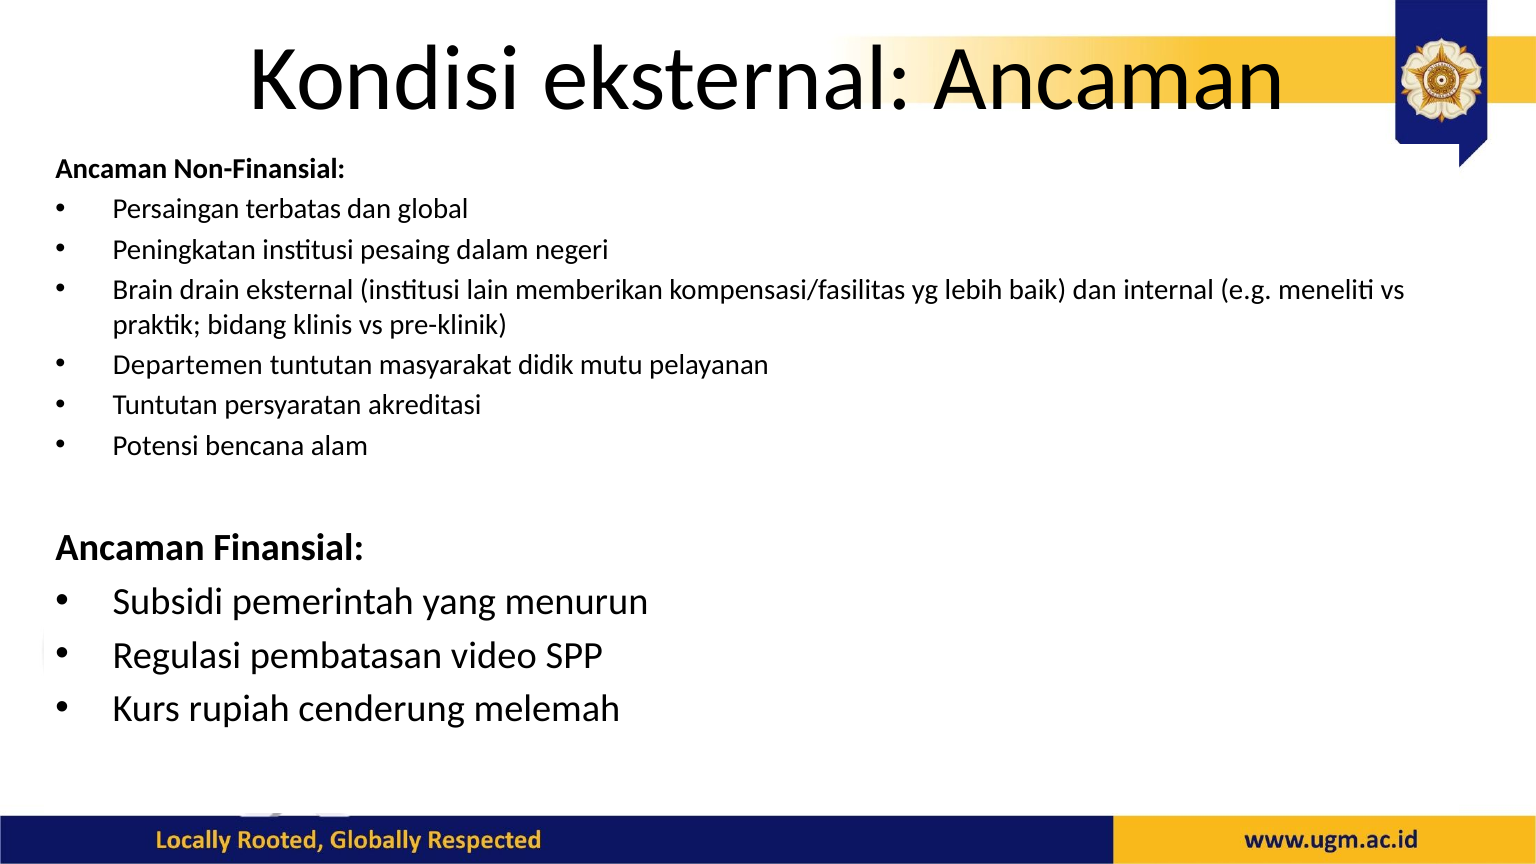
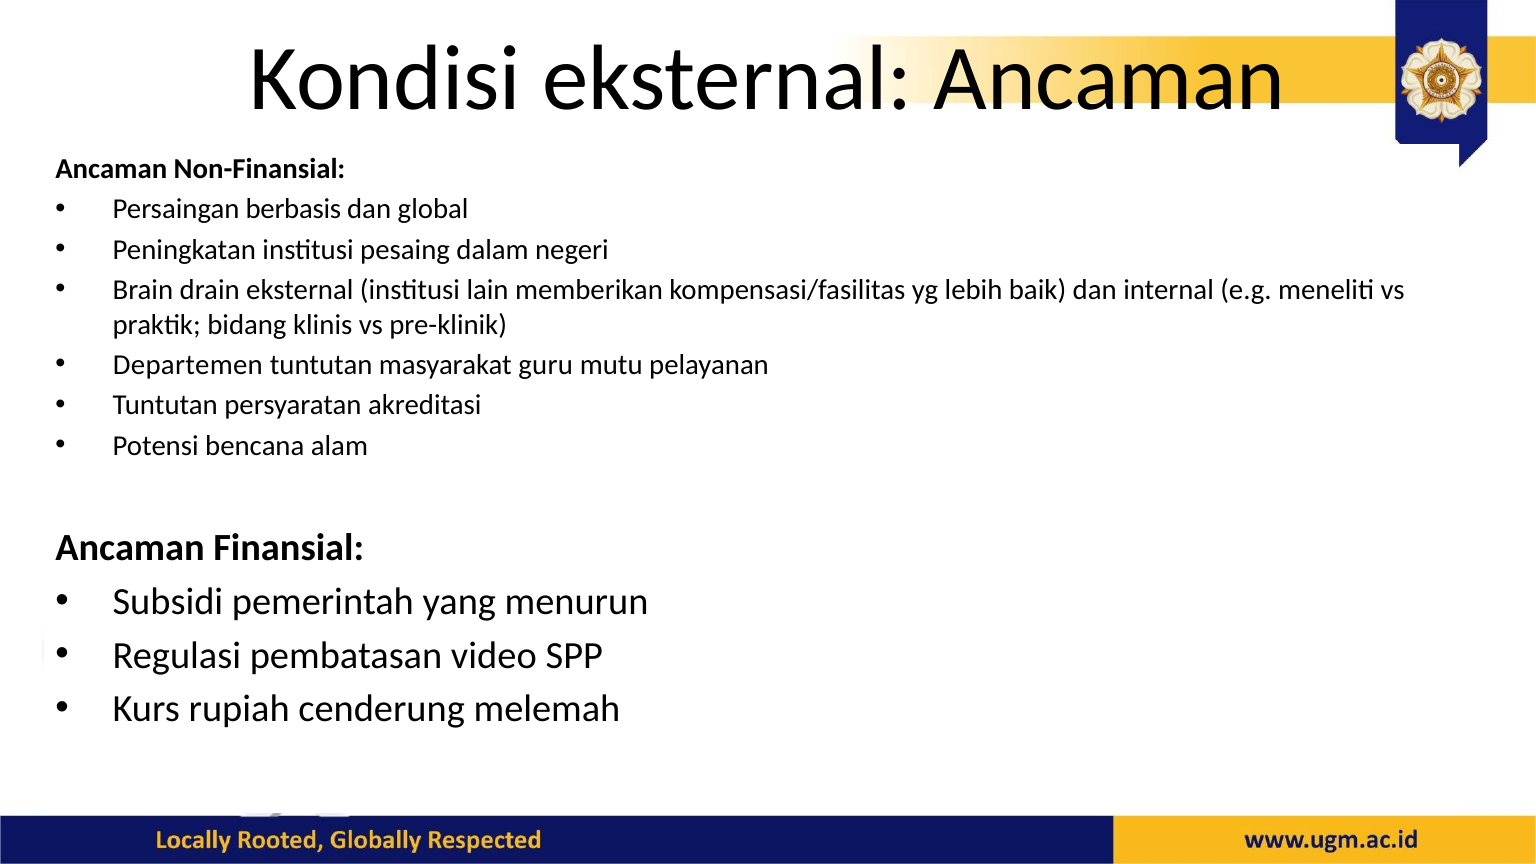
terbatas: terbatas -> berbasis (293, 209)
didik: didik -> guru (546, 365)
